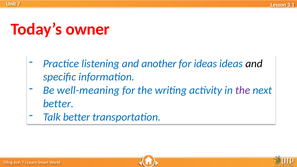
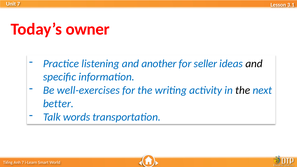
for ideas: ideas -> seller (205, 64)
well-meaning: well-meaning -> well-exercises (88, 90)
the colour: purple -> black (243, 90)
Talk better: better -> words (77, 117)
